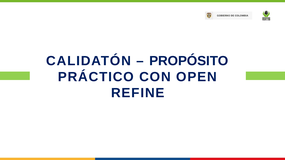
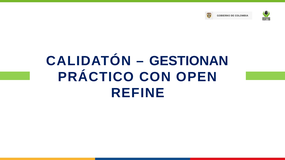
PROPÓSITO: PROPÓSITO -> GESTIONAN (189, 61)
